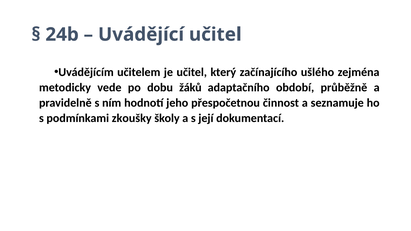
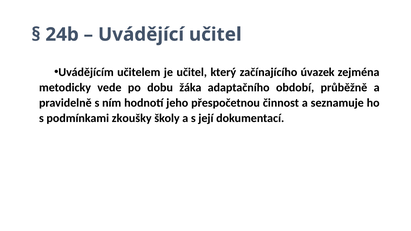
ušlého: ušlého -> úvazek (318, 72)
žáků: žáků -> žáka (190, 88)
